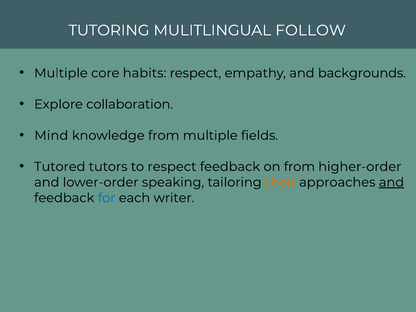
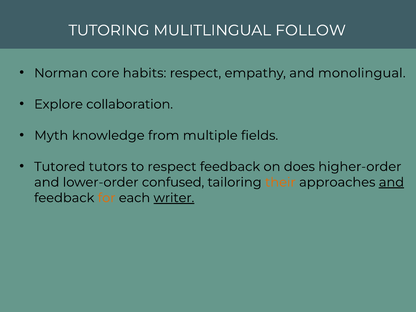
Multiple: Multiple -> Norman (61, 73)
backgrounds: backgrounds -> monolingual (362, 73)
Mind: Mind -> Myth (51, 135)
on from: from -> does (299, 167)
speaking: speaking -> confused (173, 182)
for colour: blue -> orange (107, 198)
writer underline: none -> present (174, 198)
